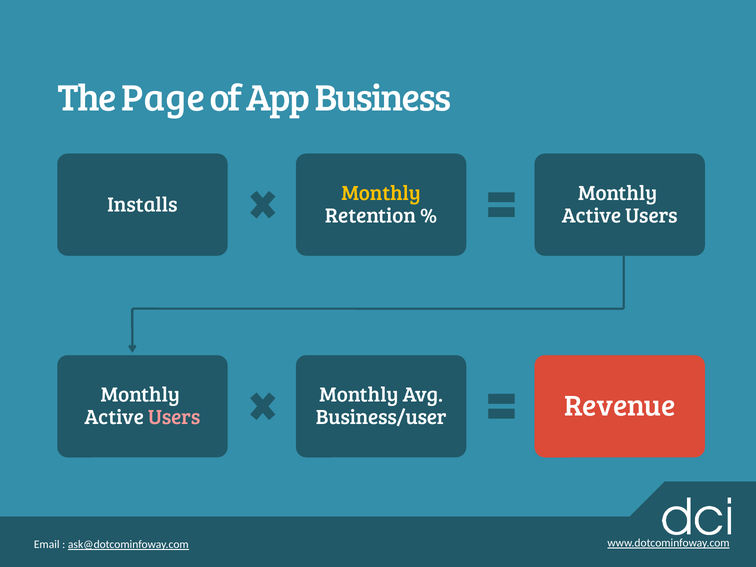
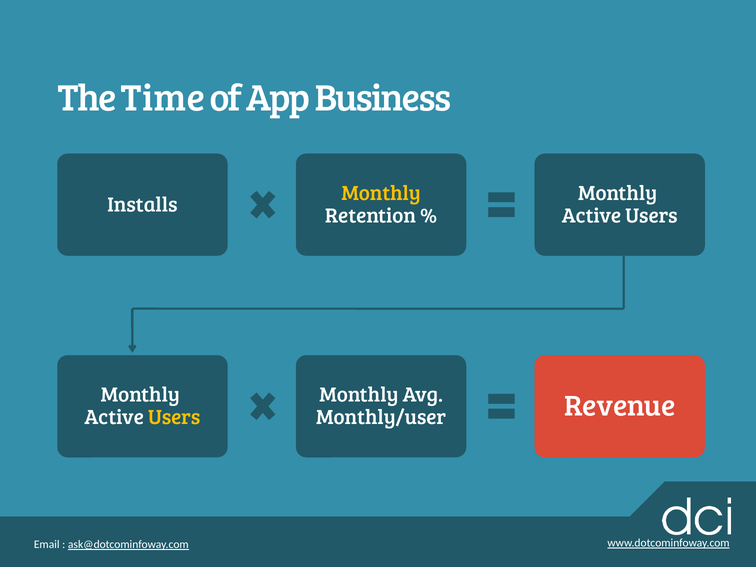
Page: Page -> Time (163, 98)
Users colour: pink -> yellow (174, 417)
Business/user: Business/user -> Monthly/user (381, 417)
